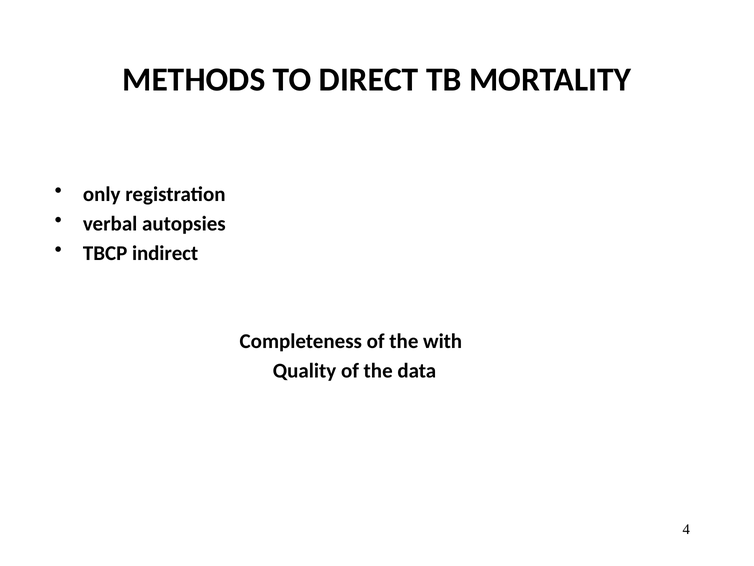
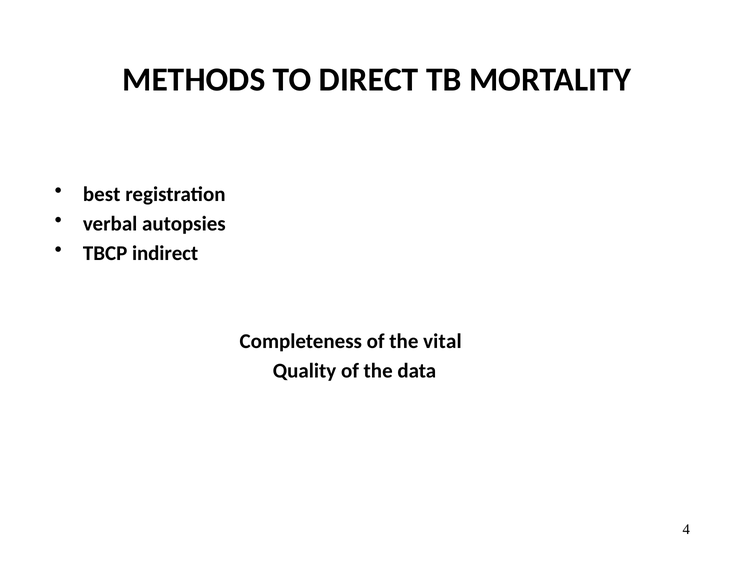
only: only -> best (102, 194)
with: with -> vital (442, 341)
